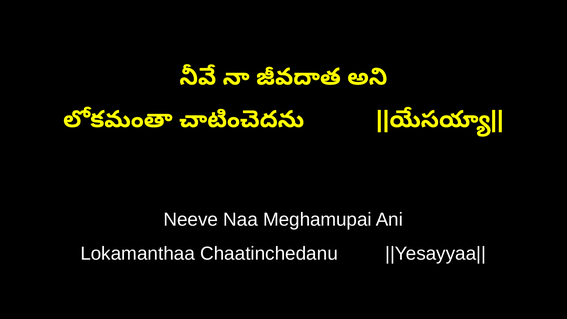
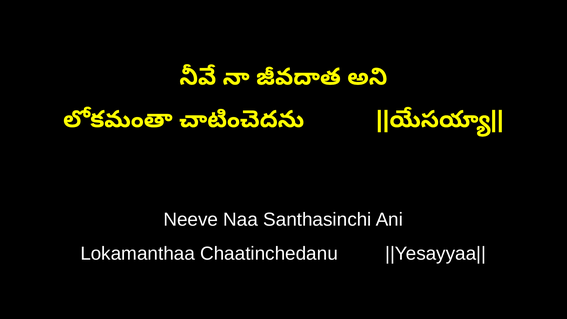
Meghamupai: Meghamupai -> Santhasinchi (317, 220)
